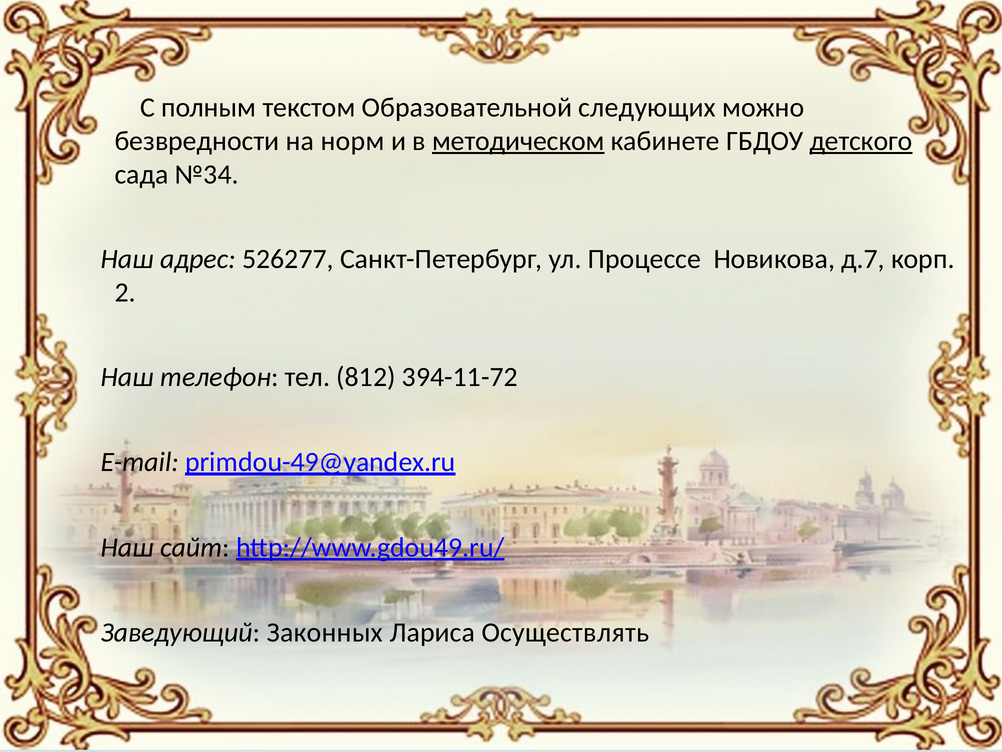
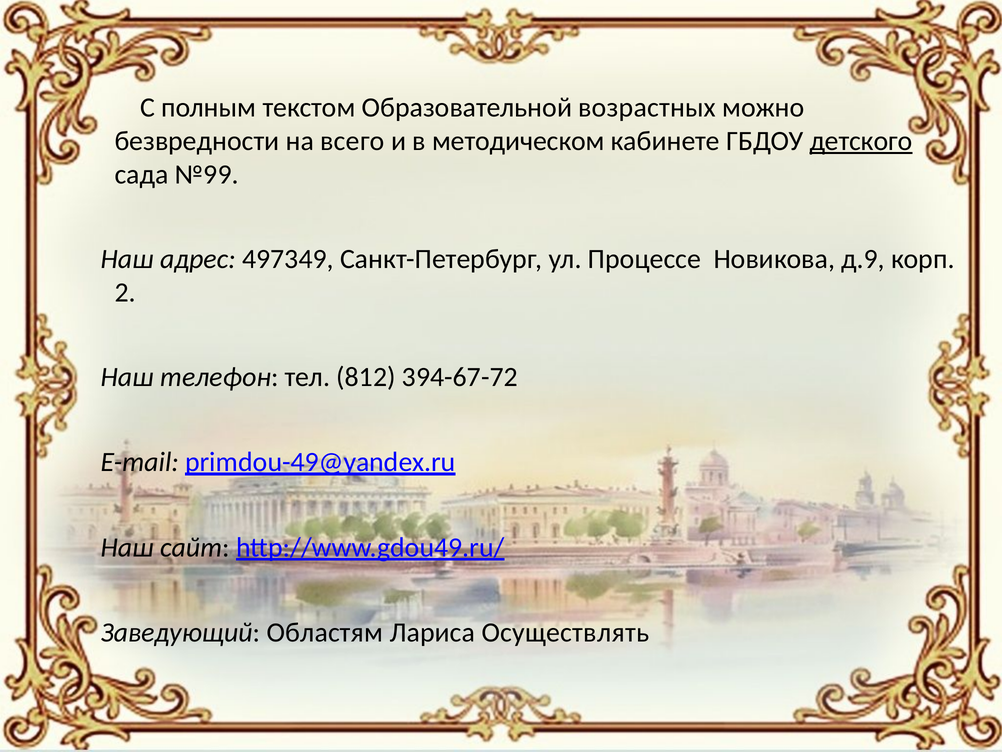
следующих: следующих -> возрастных (647, 107)
норм: норм -> всего (352, 141)
методическом underline: present -> none (518, 141)
№34: №34 -> №99 (207, 174)
526277: 526277 -> 497349 (288, 259)
д.7: д.7 -> д.9 (863, 259)
394-11-72: 394-11-72 -> 394-67-72 (460, 377)
Законных: Законных -> Областям (325, 632)
